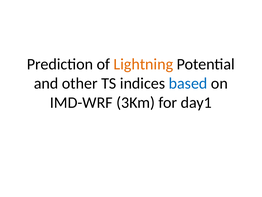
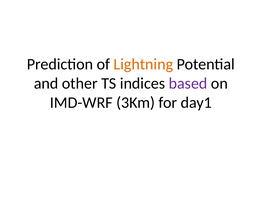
based colour: blue -> purple (188, 83)
